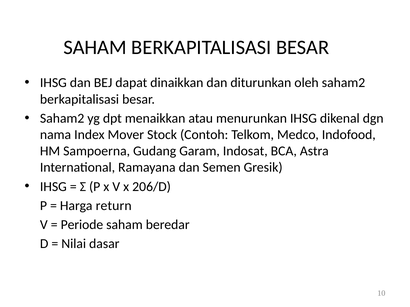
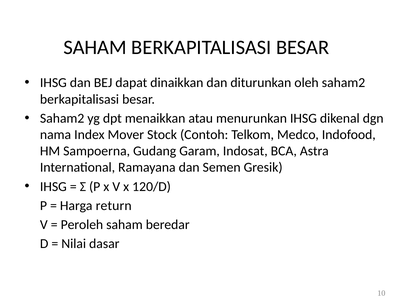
206/D: 206/D -> 120/D (152, 187)
Periode: Periode -> Peroleh (82, 225)
